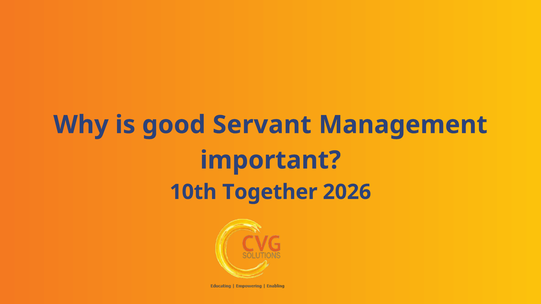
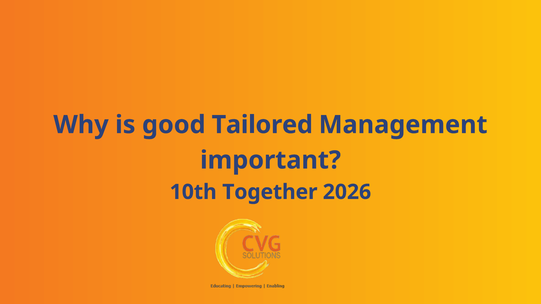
Servant: Servant -> Tailored (262, 125)
